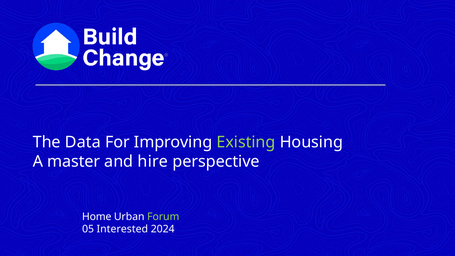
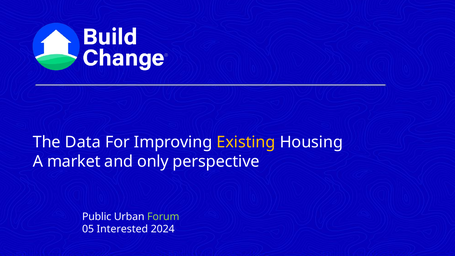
Existing colour: light green -> yellow (246, 142)
master: master -> market (74, 161)
hire: hire -> only (153, 161)
Home: Home -> Public (97, 217)
